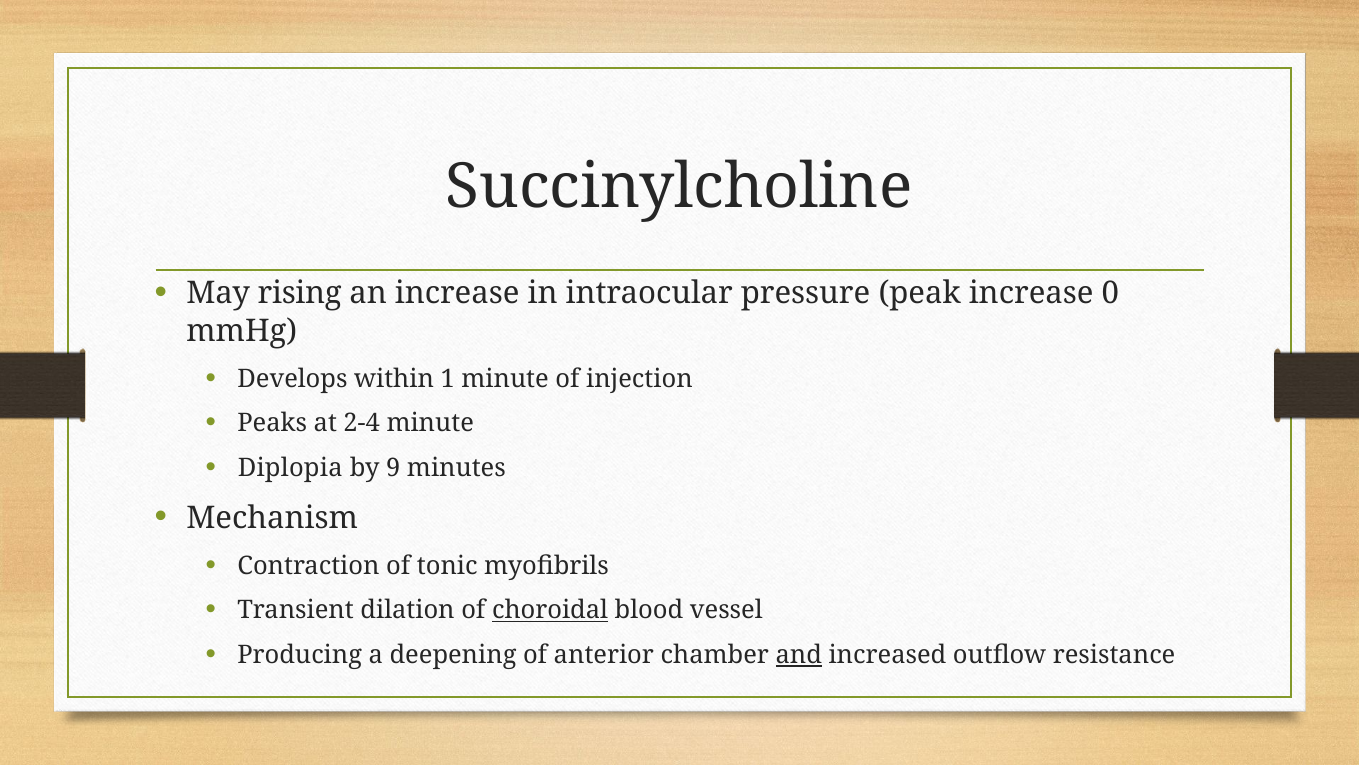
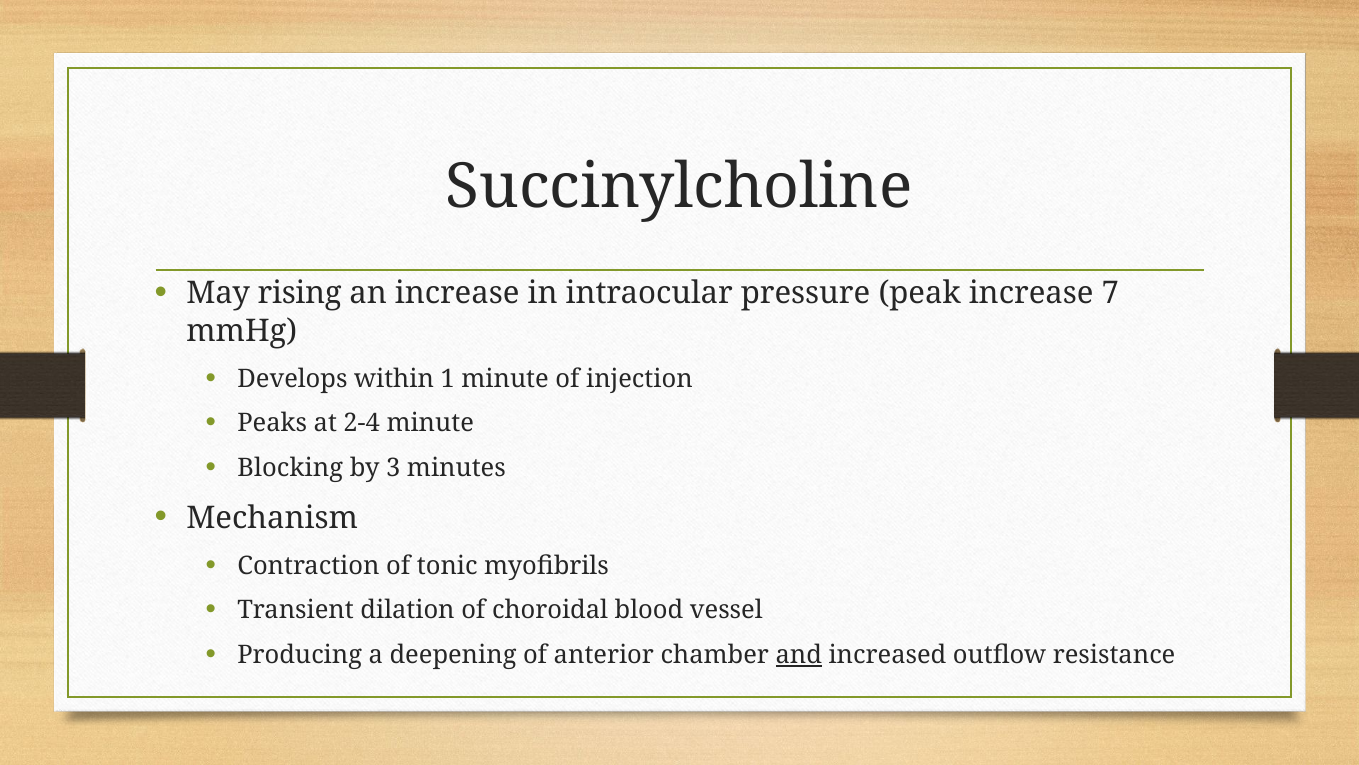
0: 0 -> 7 (1110, 293)
Diplopia: Diplopia -> Blocking (290, 468)
9: 9 -> 3 (393, 468)
choroidal underline: present -> none (550, 610)
